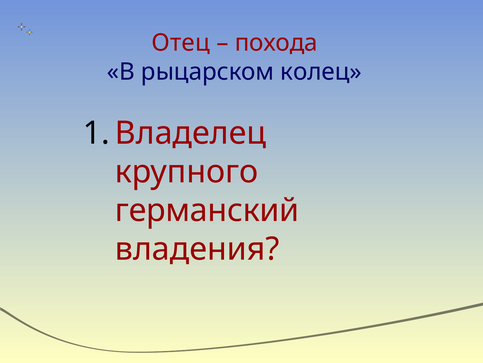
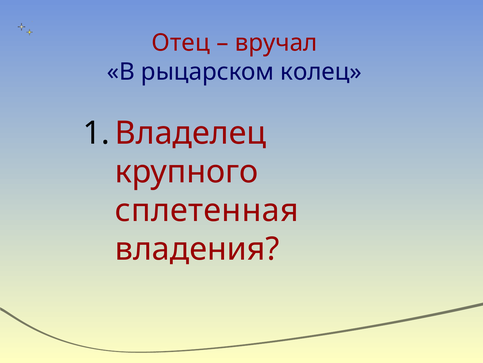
похода: похода -> вручал (276, 43)
германский: германский -> сплетенная (207, 210)
